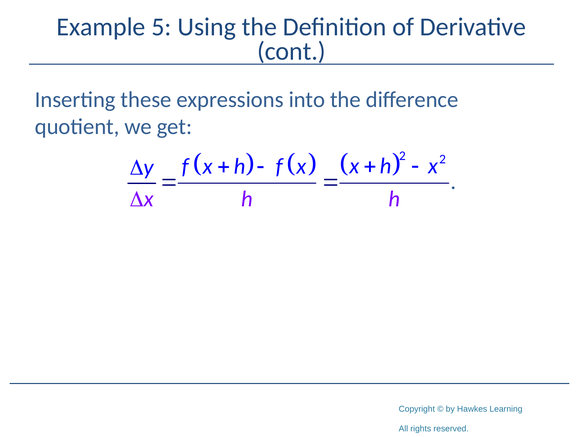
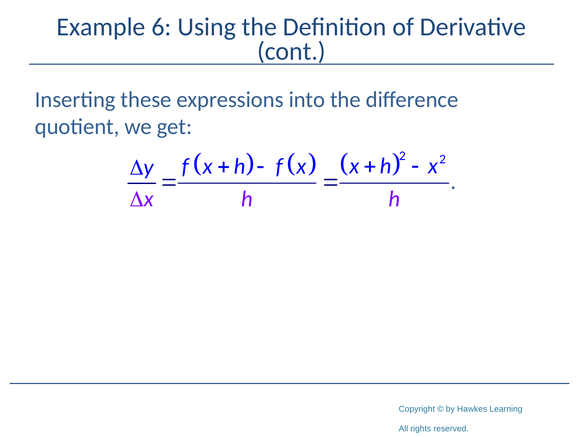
5: 5 -> 6 (161, 27)
